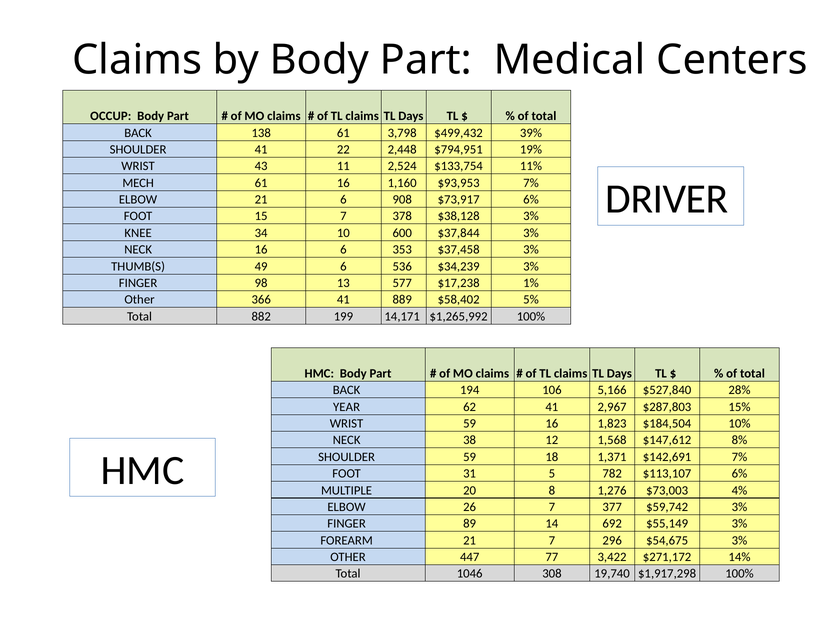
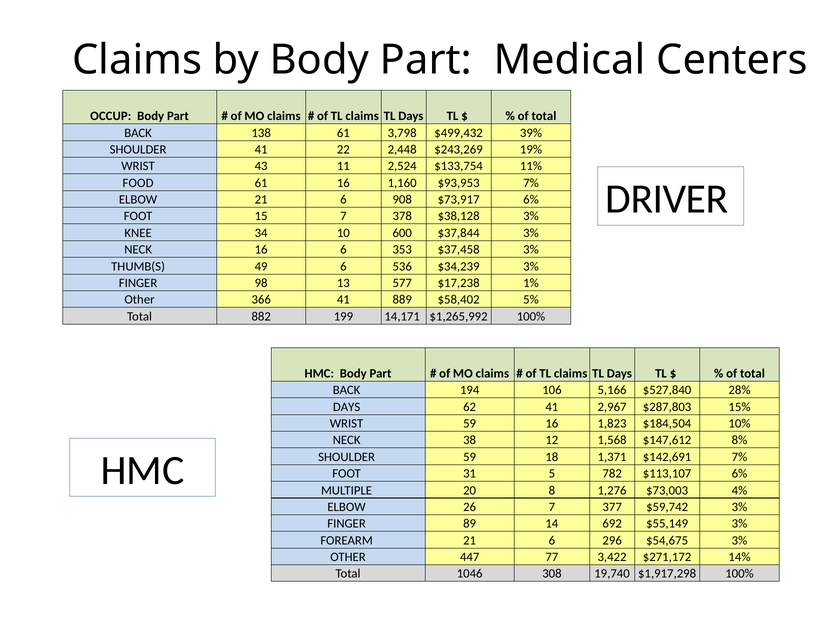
$794,951: $794,951 -> $243,269 (459, 149)
MECH: MECH -> FOOD (138, 183)
YEAR: YEAR -> DAYS (347, 407)
FOREARM 21 7: 7 -> 6 (552, 540)
